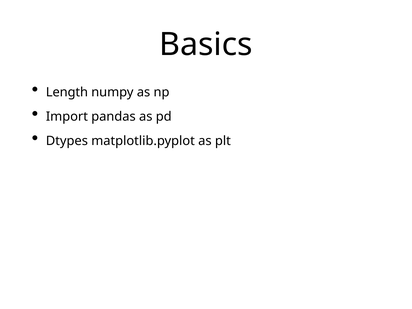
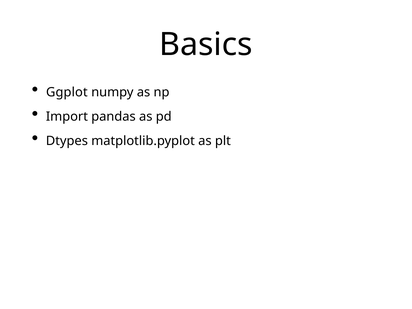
Length: Length -> Ggplot (67, 92)
